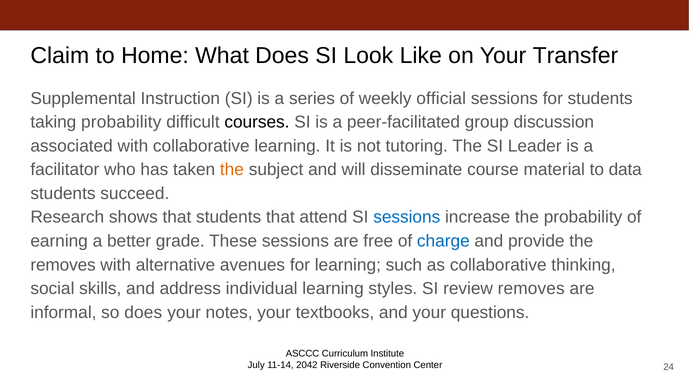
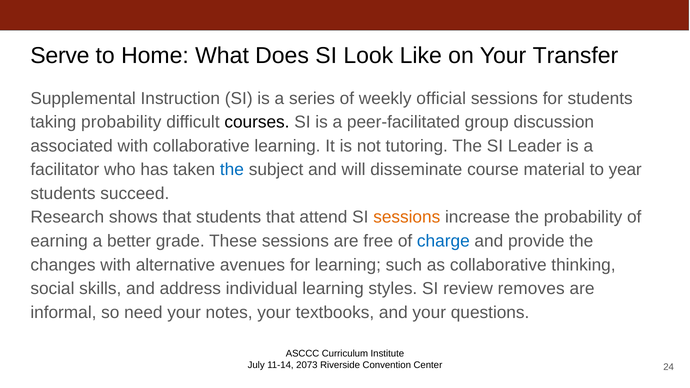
Claim: Claim -> Serve (60, 56)
the colour: orange -> blue (232, 170)
data: data -> year (625, 170)
sessions colour: blue -> orange (407, 217)
removes: removes -> changes (63, 265)
so does: does -> need (143, 313)
2042: 2042 -> 2073 (307, 365)
